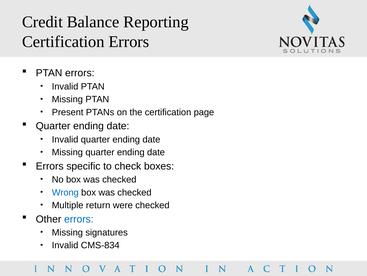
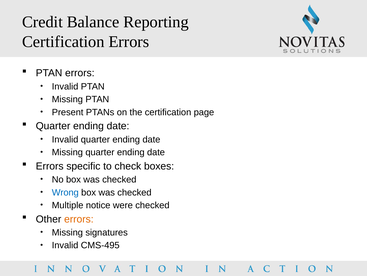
return: return -> notice (98, 205)
errors colour: blue -> orange (79, 219)
CMS-834: CMS-834 -> CMS-495 (100, 245)
